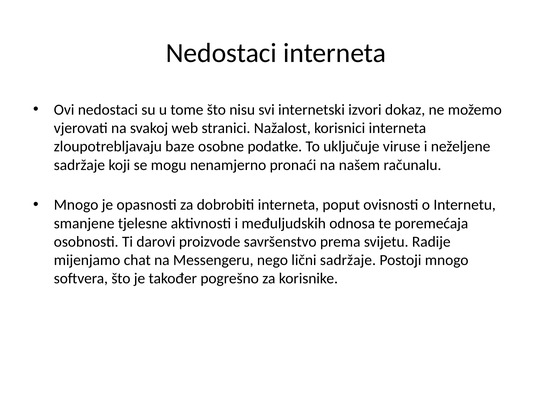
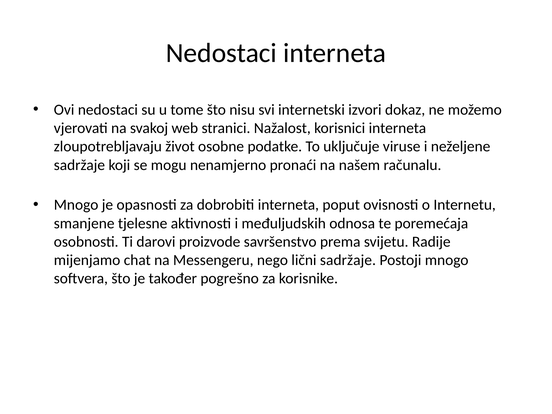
baze: baze -> život (180, 147)
